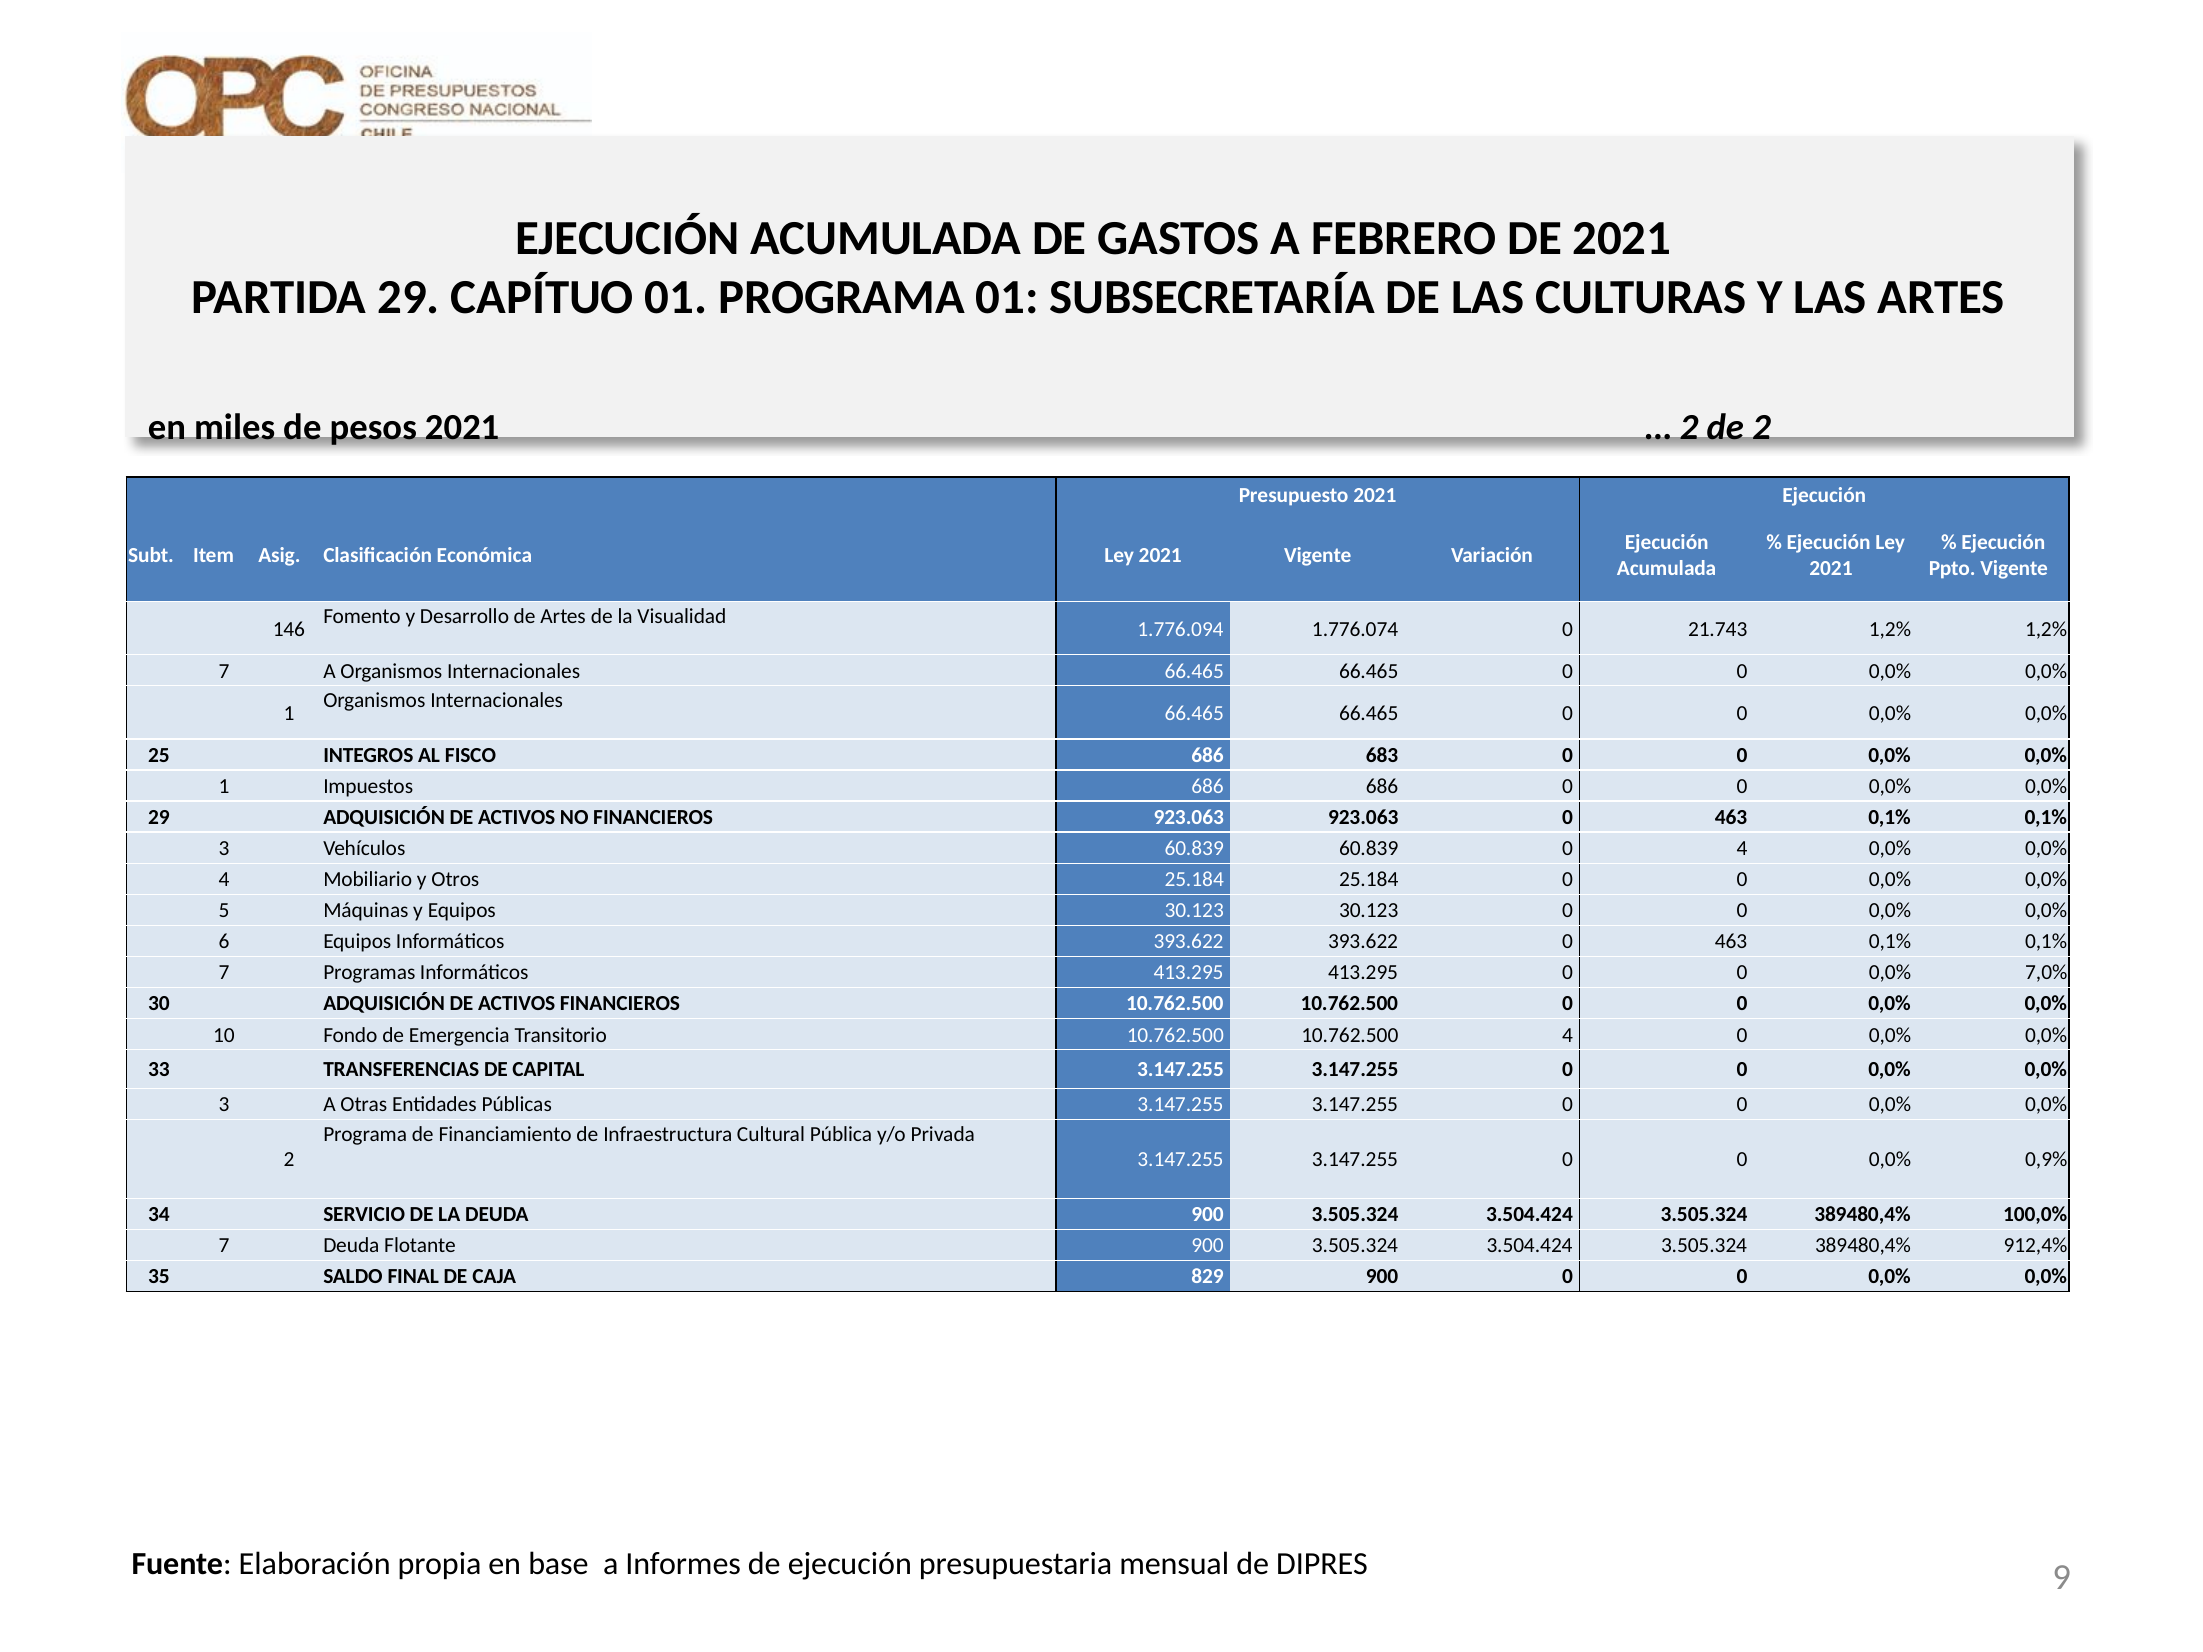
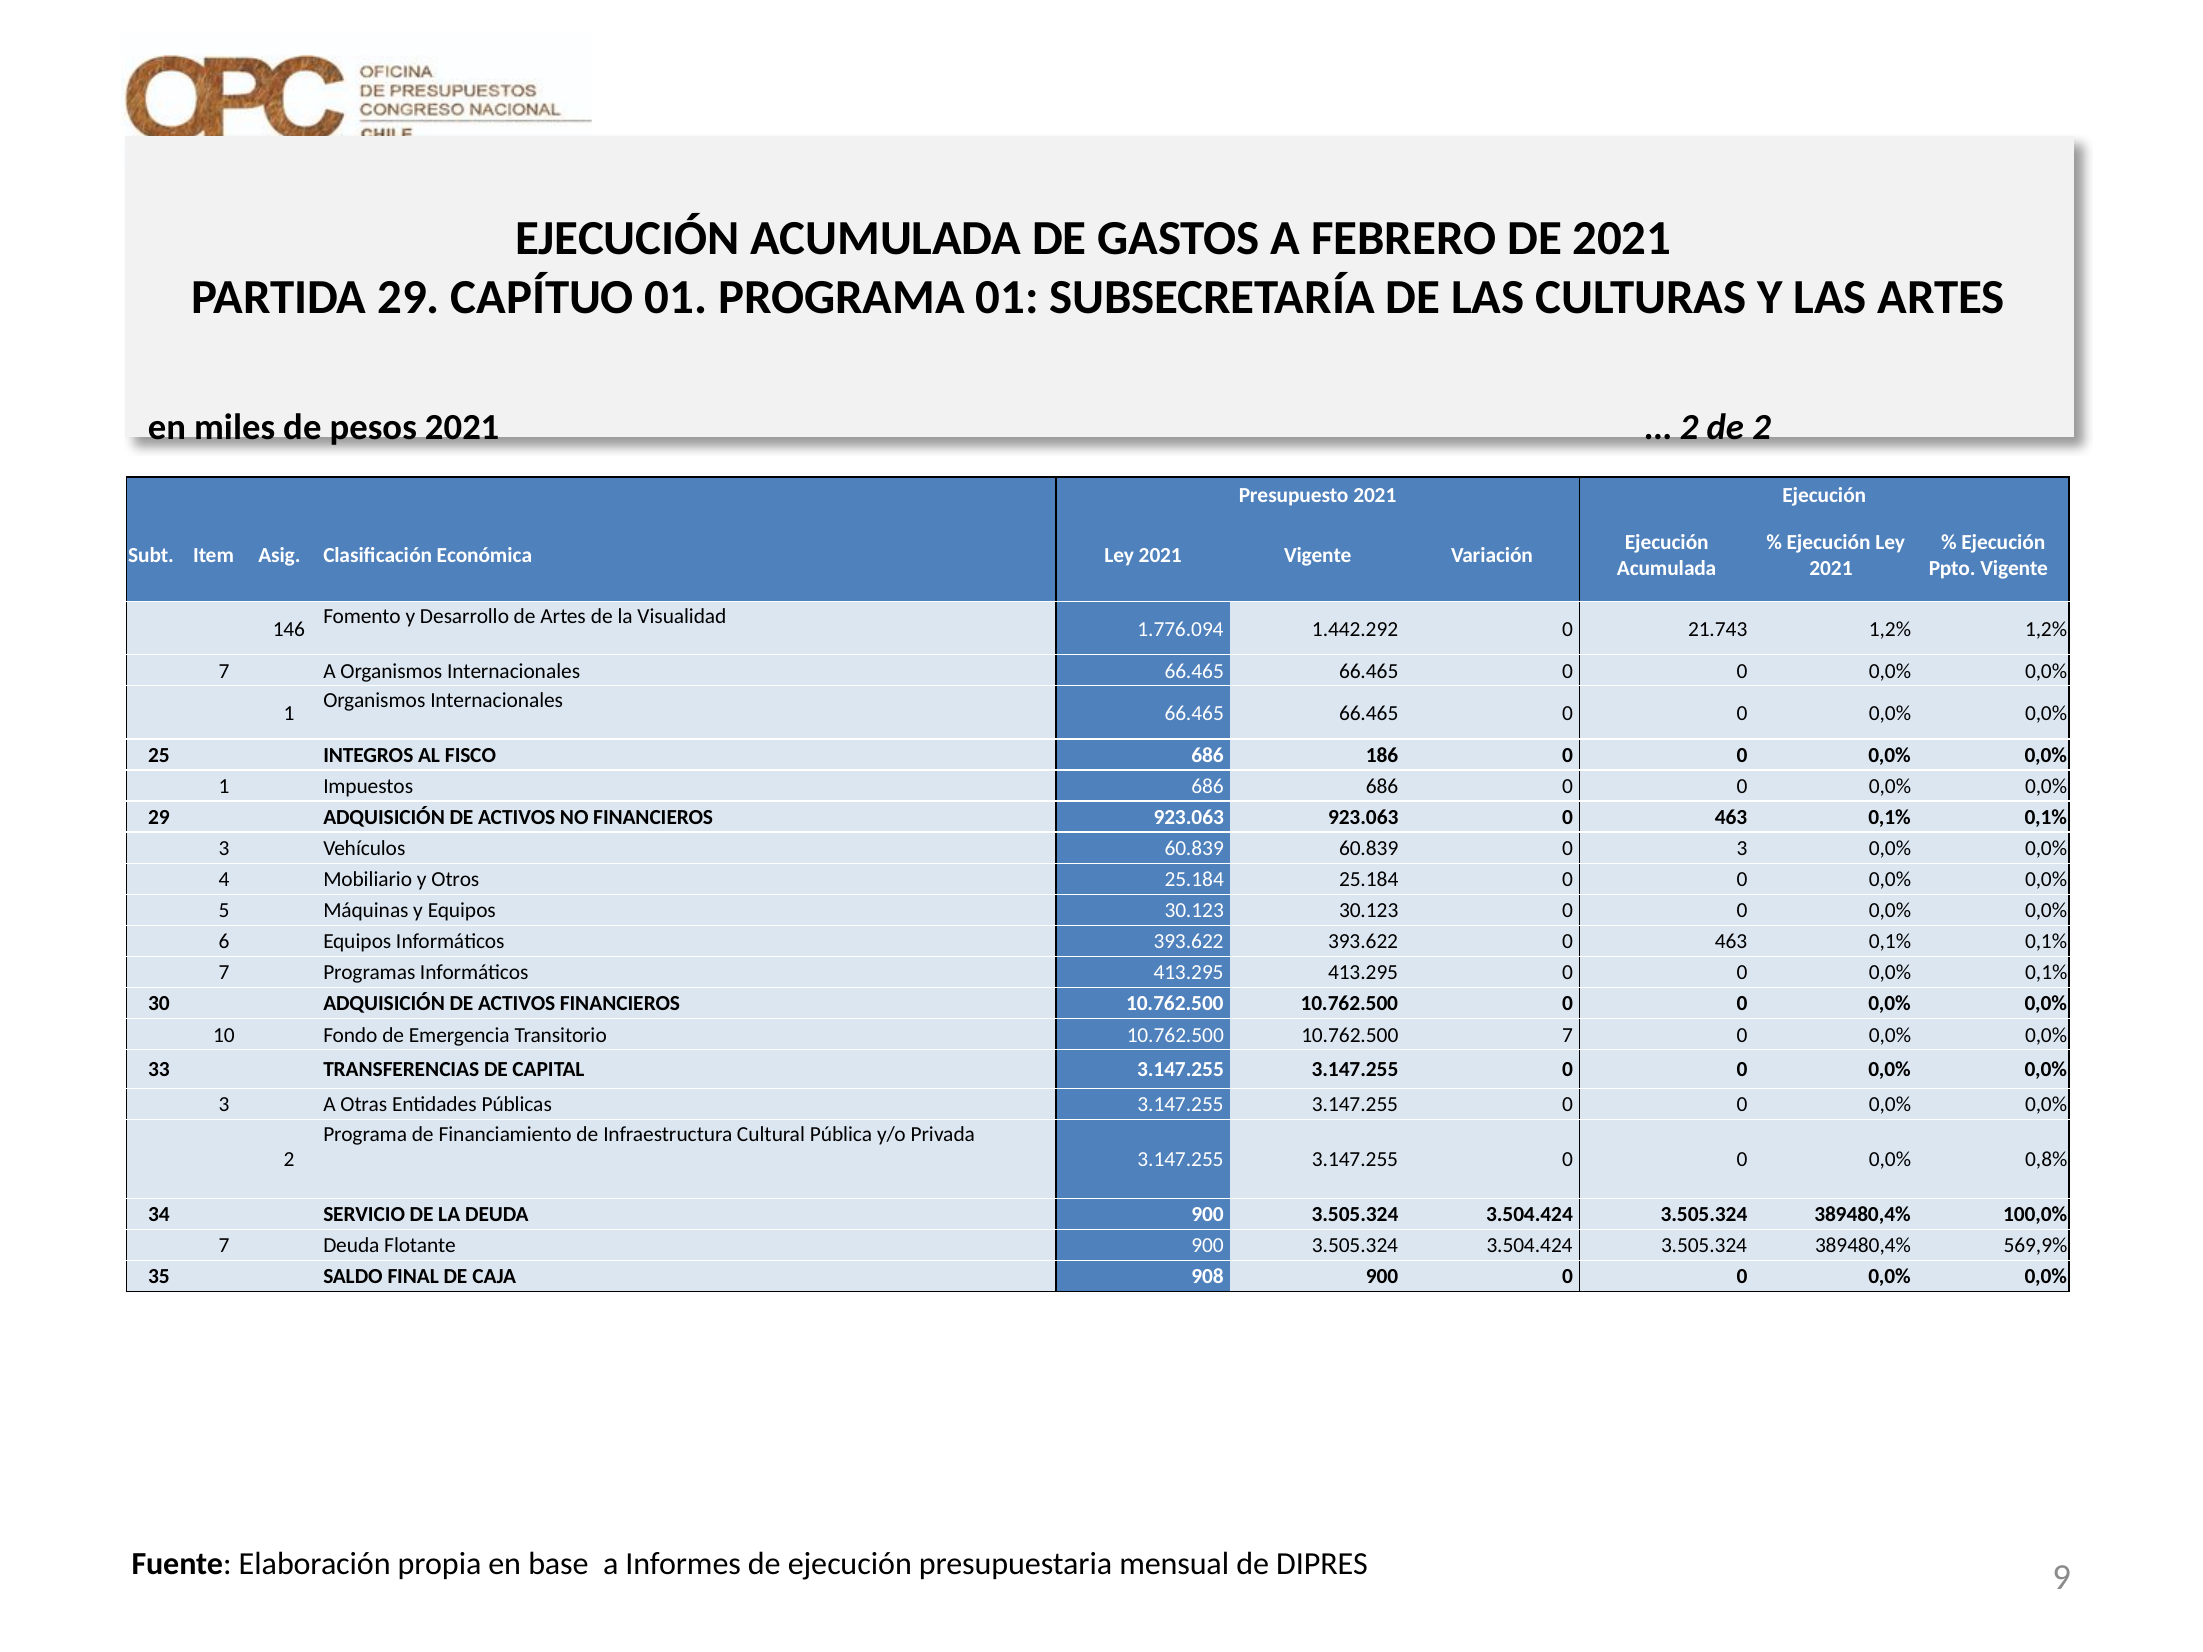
1.776.074: 1.776.074 -> 1.442.292 (1355, 629)
683: 683 -> 186 (1382, 756)
0 4: 4 -> 3 (1742, 849)
0,0% 7,0%: 7,0% -> 0,1% (2046, 973)
10.762.500 4: 4 -> 7 (1568, 1035)
0,9%: 0,9% -> 0,8% (2046, 1160)
912,4%: 912,4% -> 569,9% (2035, 1246)
829: 829 -> 908 (1208, 1277)
